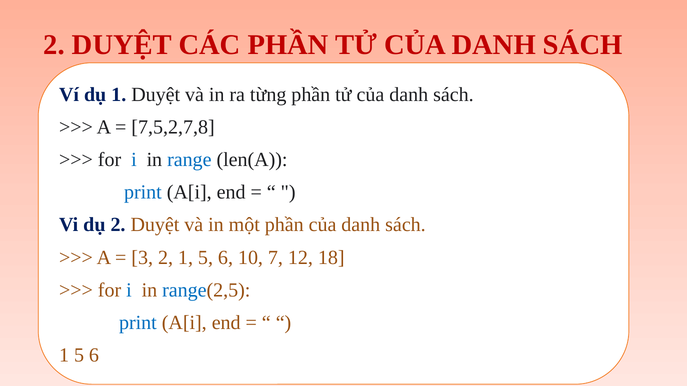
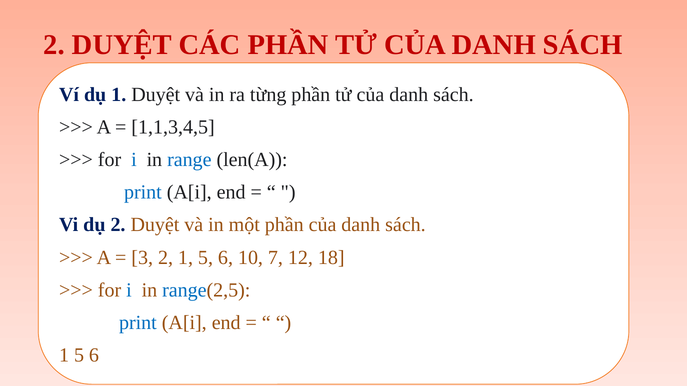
7,5,2,7,8: 7,5,2,7,8 -> 1,1,3,4,5 (173, 127)
